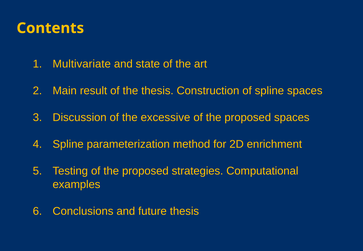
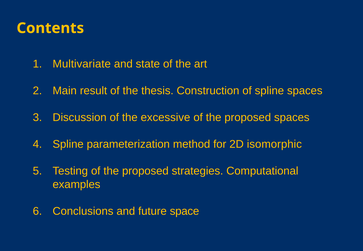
enrichment: enrichment -> isomorphic (274, 144)
future thesis: thesis -> space (184, 211)
